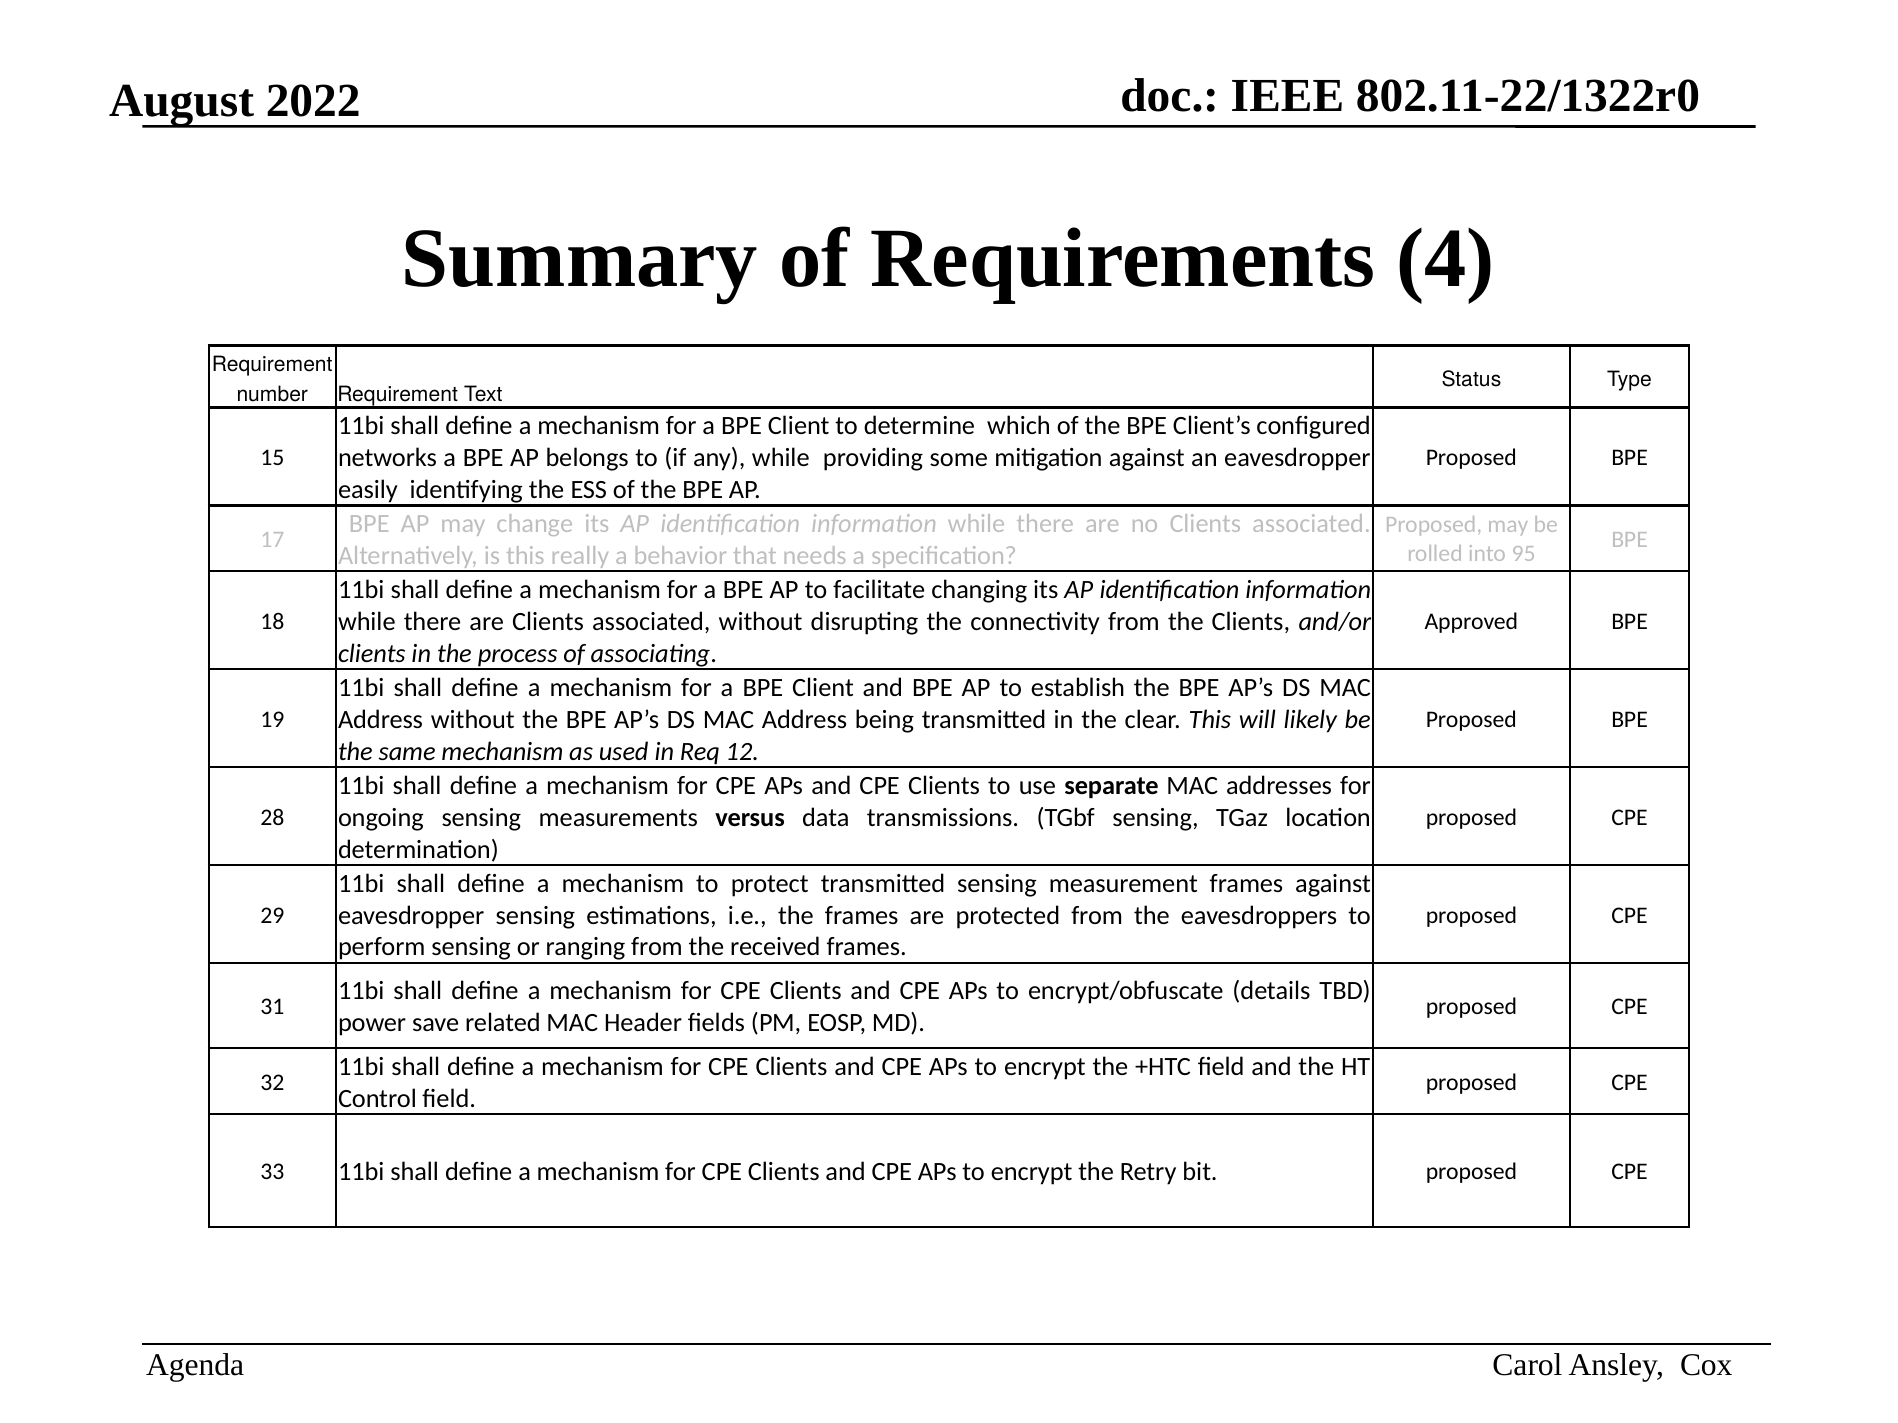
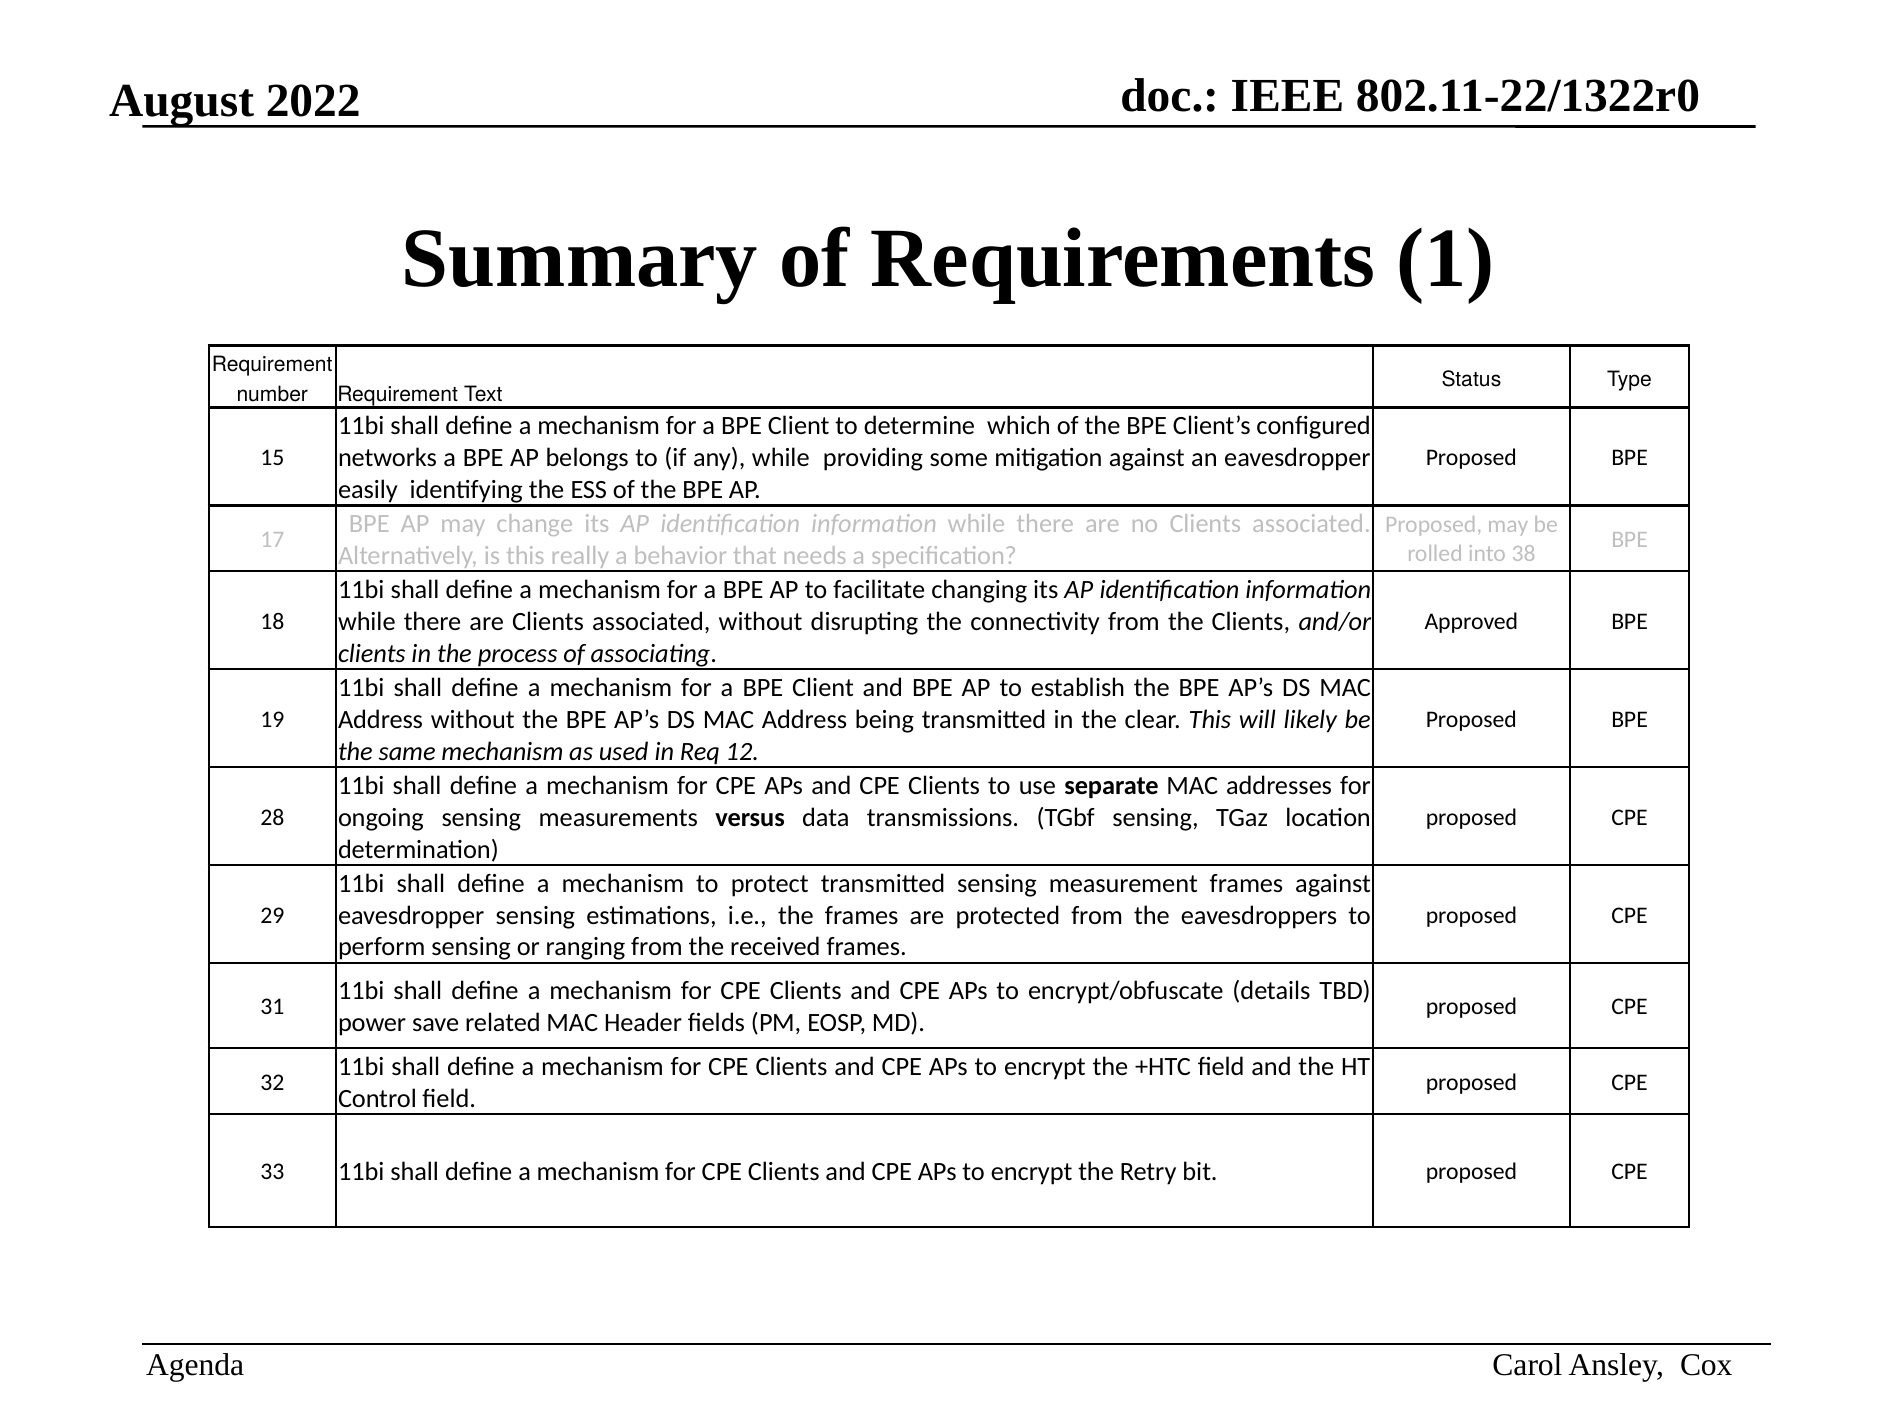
4: 4 -> 1 (1446, 259)
95: 95 -> 38 (1524, 554)
